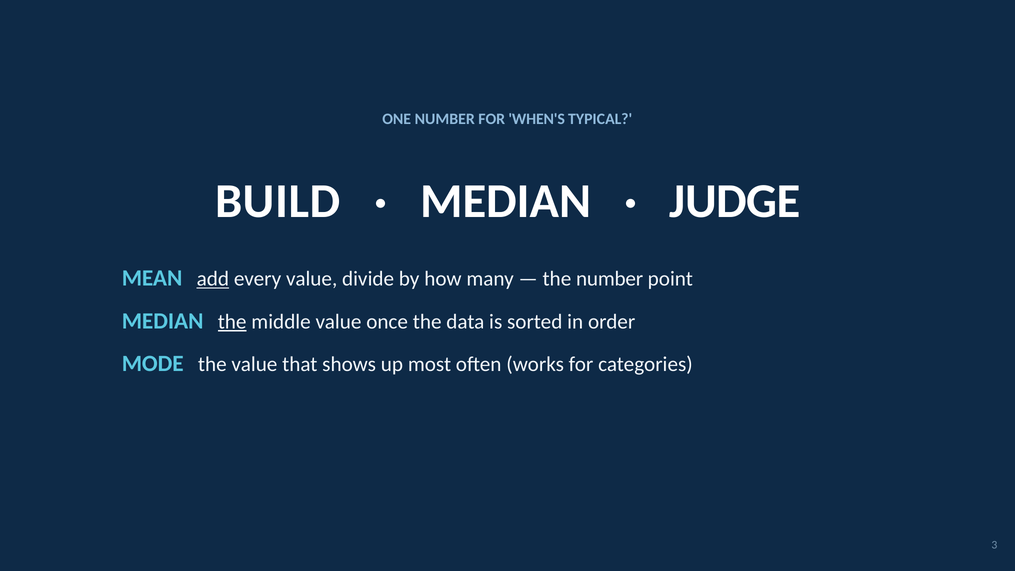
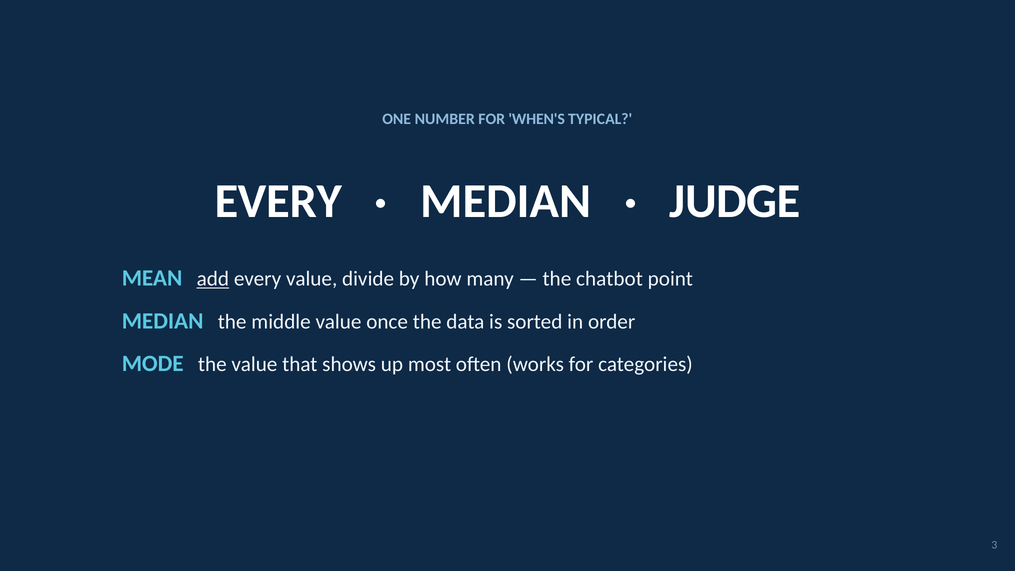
BUILD: BUILD -> EVERY (278, 201)
the number: number -> chatbot (609, 279)
the underline: present -> none (232, 322)
